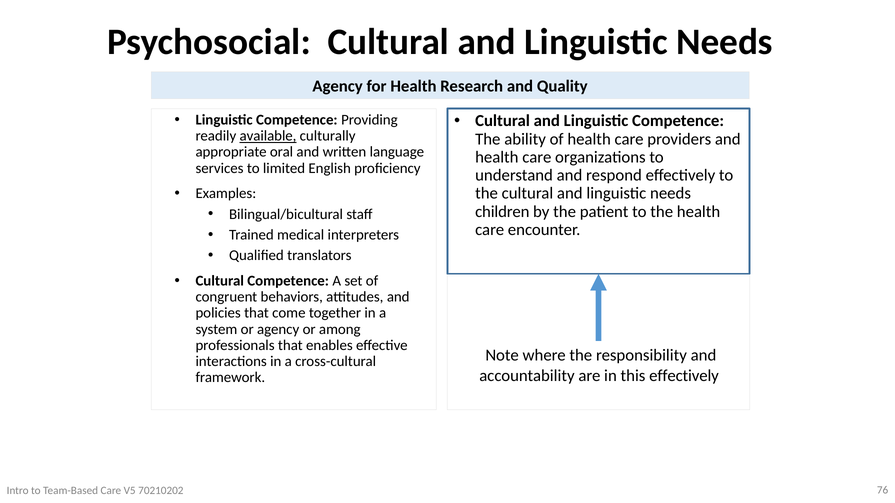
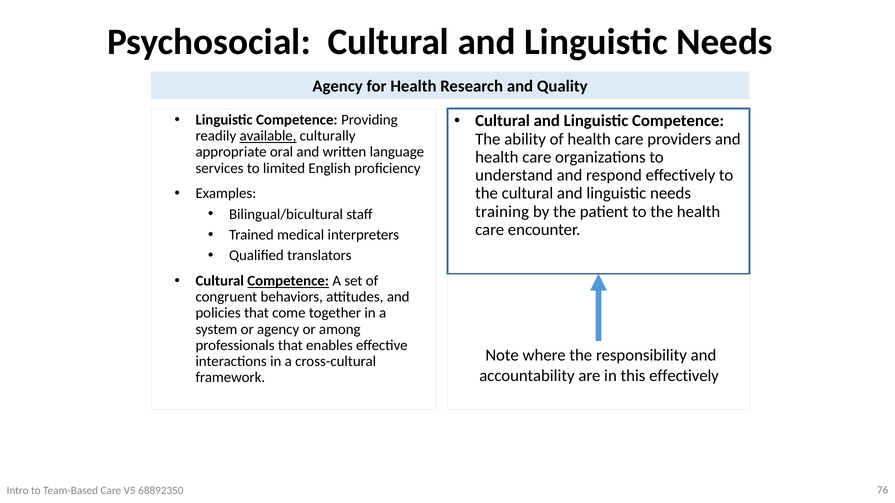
children: children -> training (502, 212)
Competence underline: none -> present (288, 281)
70210202: 70210202 -> 68892350 (161, 491)
